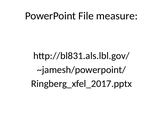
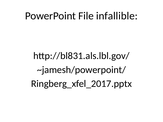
measure: measure -> infallible (117, 16)
